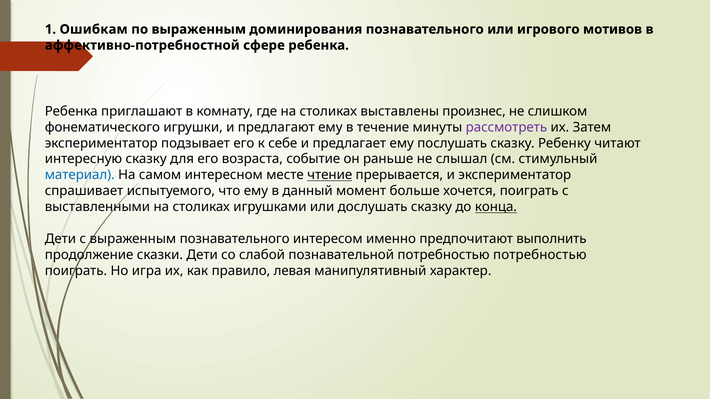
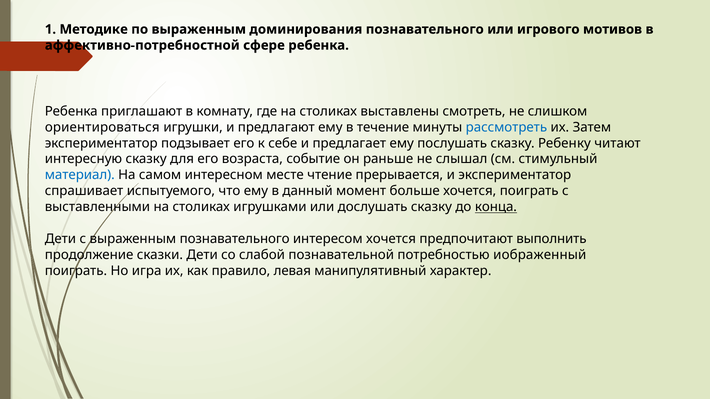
Ошибкам: Ошибкам -> Методике (94, 29)
произнес: произнес -> смотреть (474, 111)
фонематического: фонематического -> ориентироваться (102, 127)
рассмотреть colour: purple -> blue (506, 127)
чтение underline: present -> none (330, 175)
интересом именно: именно -> хочется (391, 239)
потребностью потребностью: потребностью -> иображенный (540, 255)
